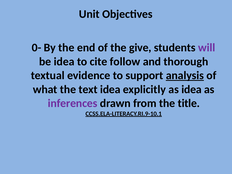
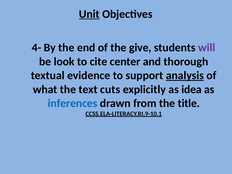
Unit underline: none -> present (89, 14)
0-: 0- -> 4- (37, 48)
be idea: idea -> look (64, 62)
follow: follow -> center (125, 62)
text idea: idea -> cuts (110, 89)
inferences colour: purple -> blue (73, 103)
